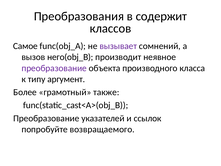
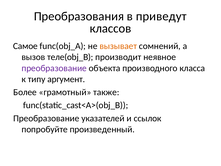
содержит: содержит -> приведут (161, 16)
вызывает colour: purple -> orange (118, 46)
него(obj_B: него(obj_B -> теле(obj_B (70, 57)
возвращаемого: возвращаемого -> произведенный (102, 129)
